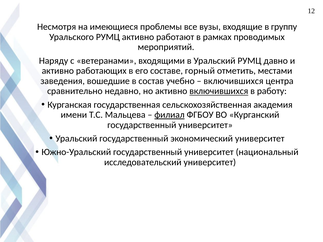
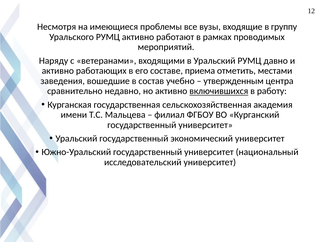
горный: горный -> приема (200, 71)
включившихся: включившихся -> утвержденным (234, 81)
филиал underline: present -> none (170, 115)
